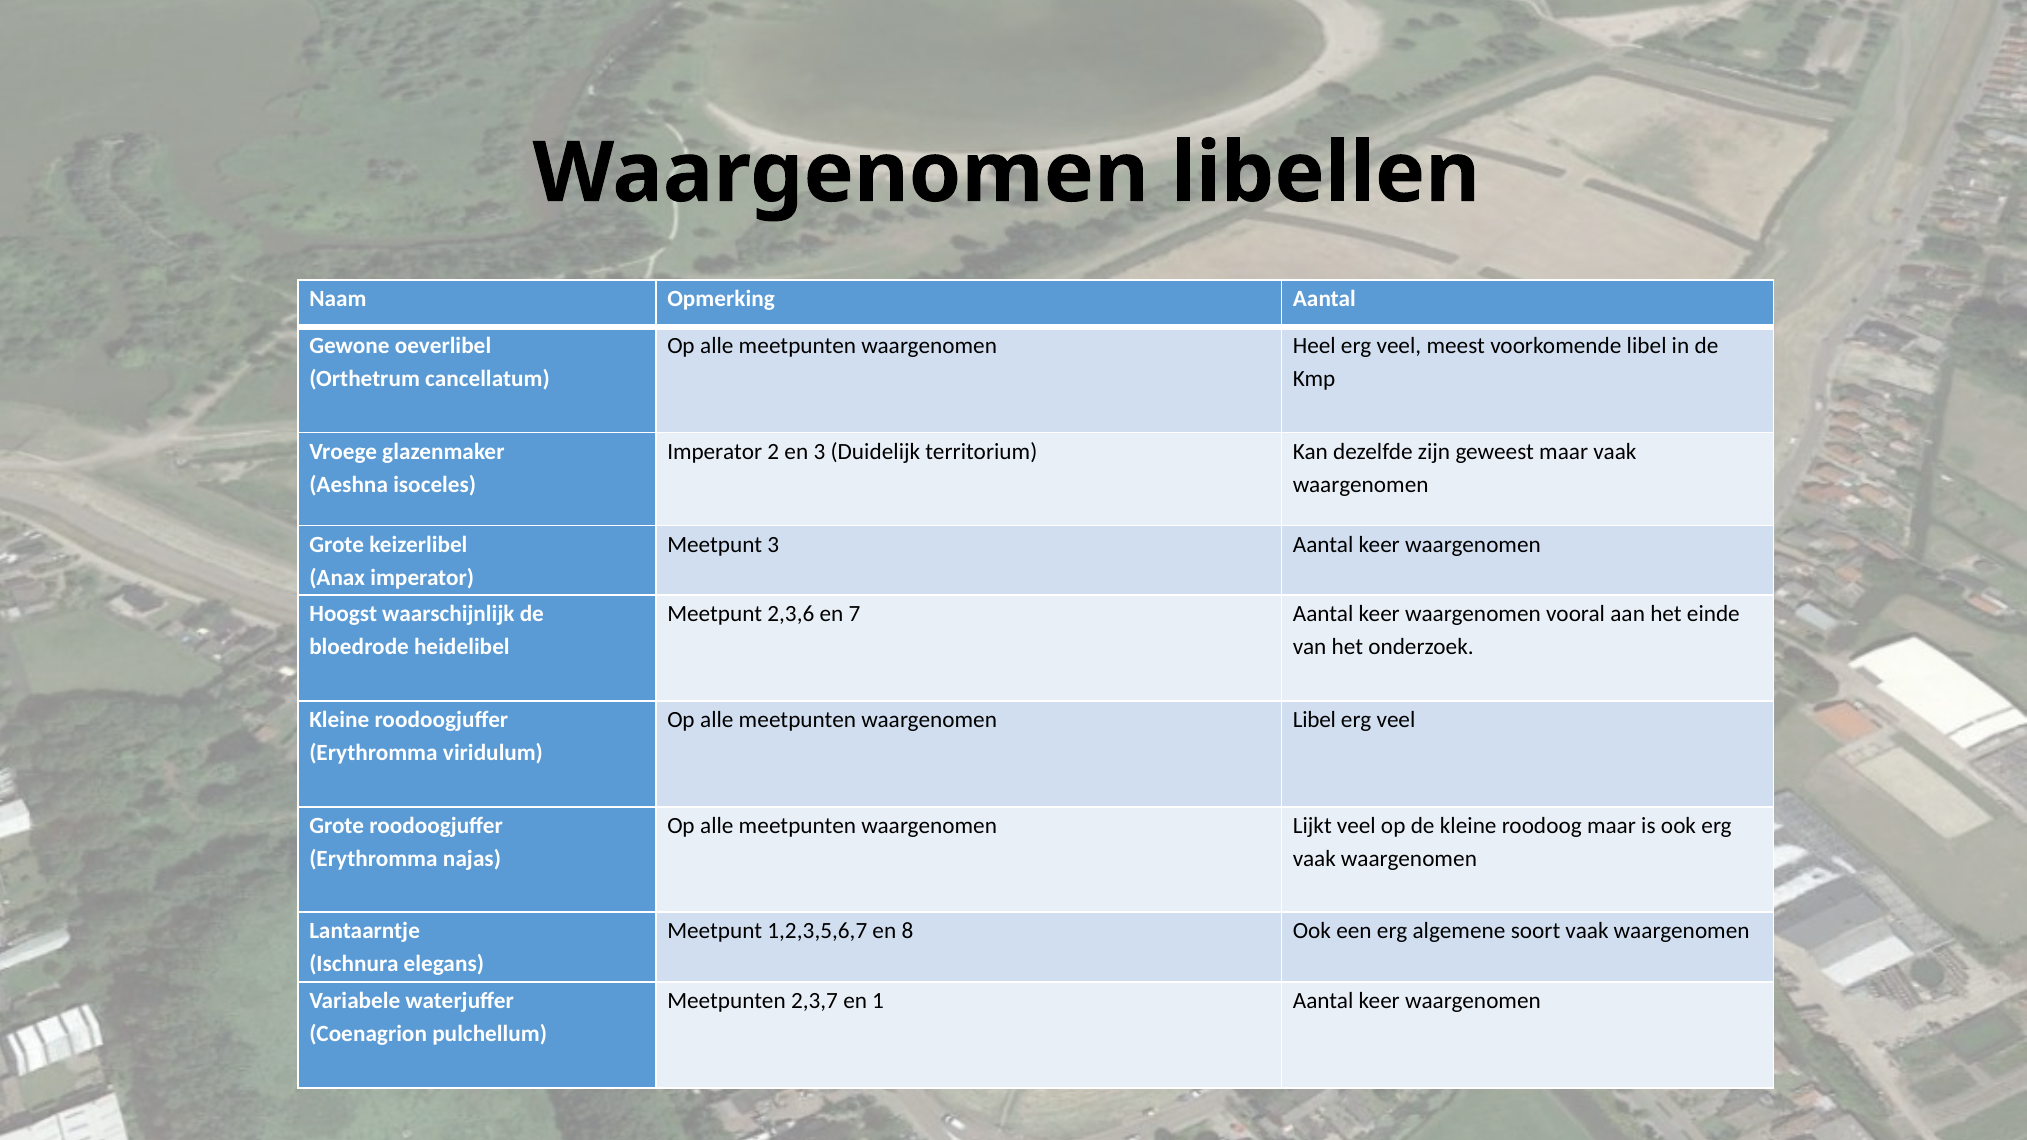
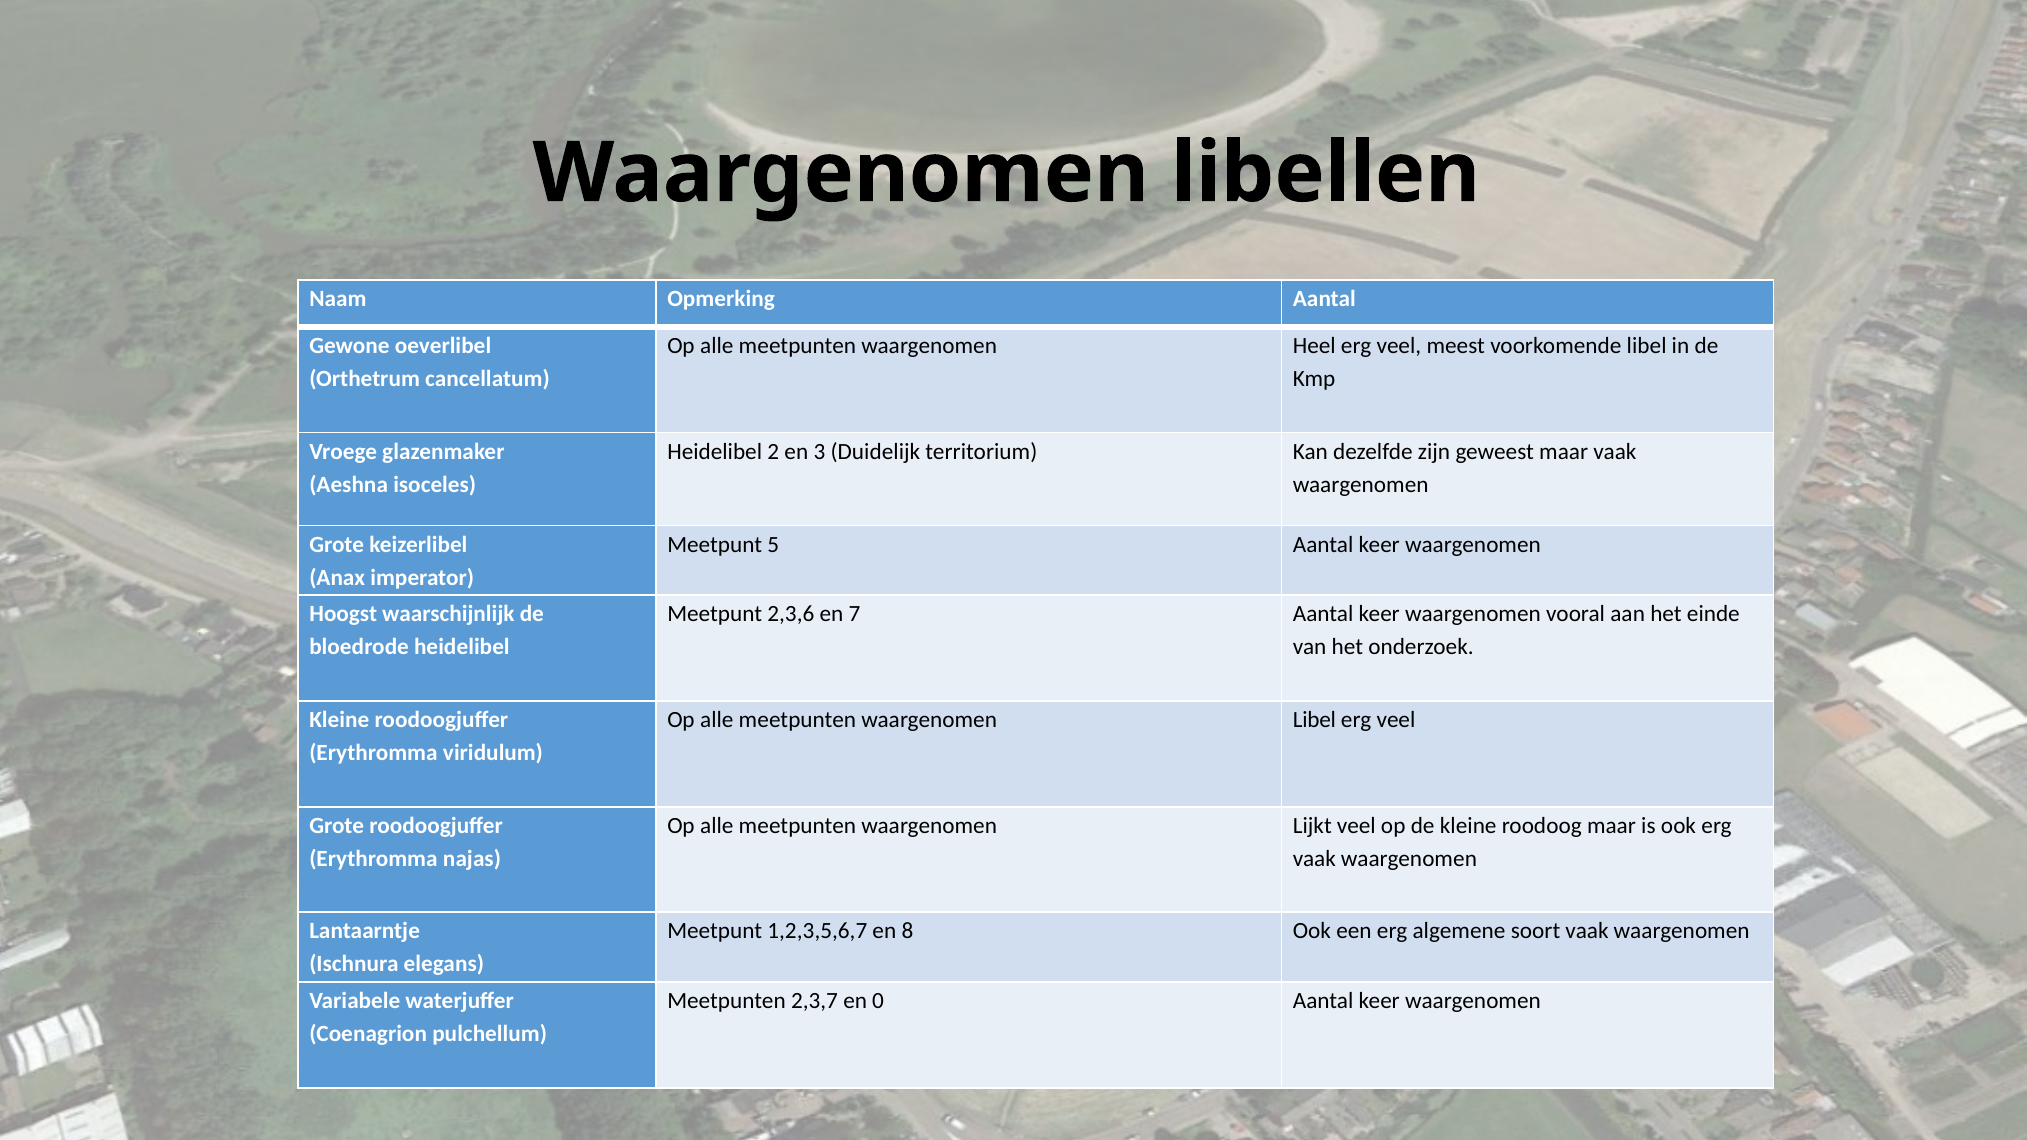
Imperator: Imperator -> Heidelibel (715, 452)
Meetpunt 3: 3 -> 5 (773, 545)
1: 1 -> 0 (878, 1001)
